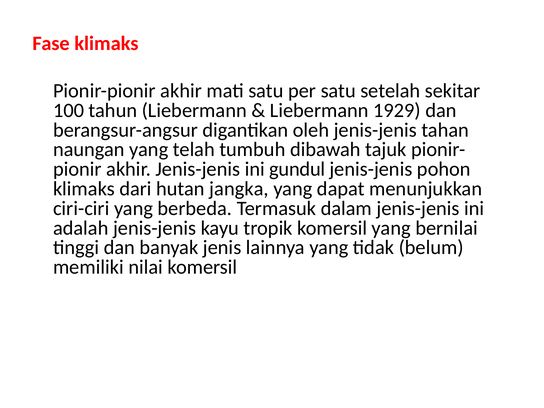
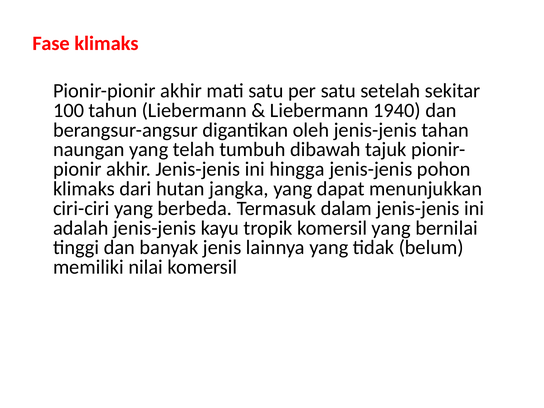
1929: 1929 -> 1940 (397, 110)
gundul: gundul -> hingga (297, 169)
